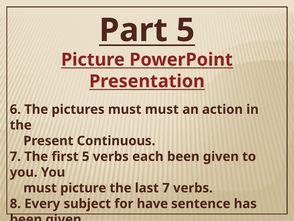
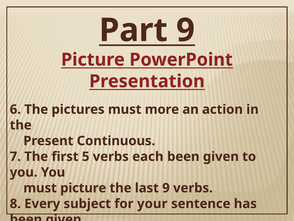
Part 5: 5 -> 9 (185, 30)
must must: must -> more (162, 109)
last 7: 7 -> 9 (166, 188)
have: have -> your (152, 203)
